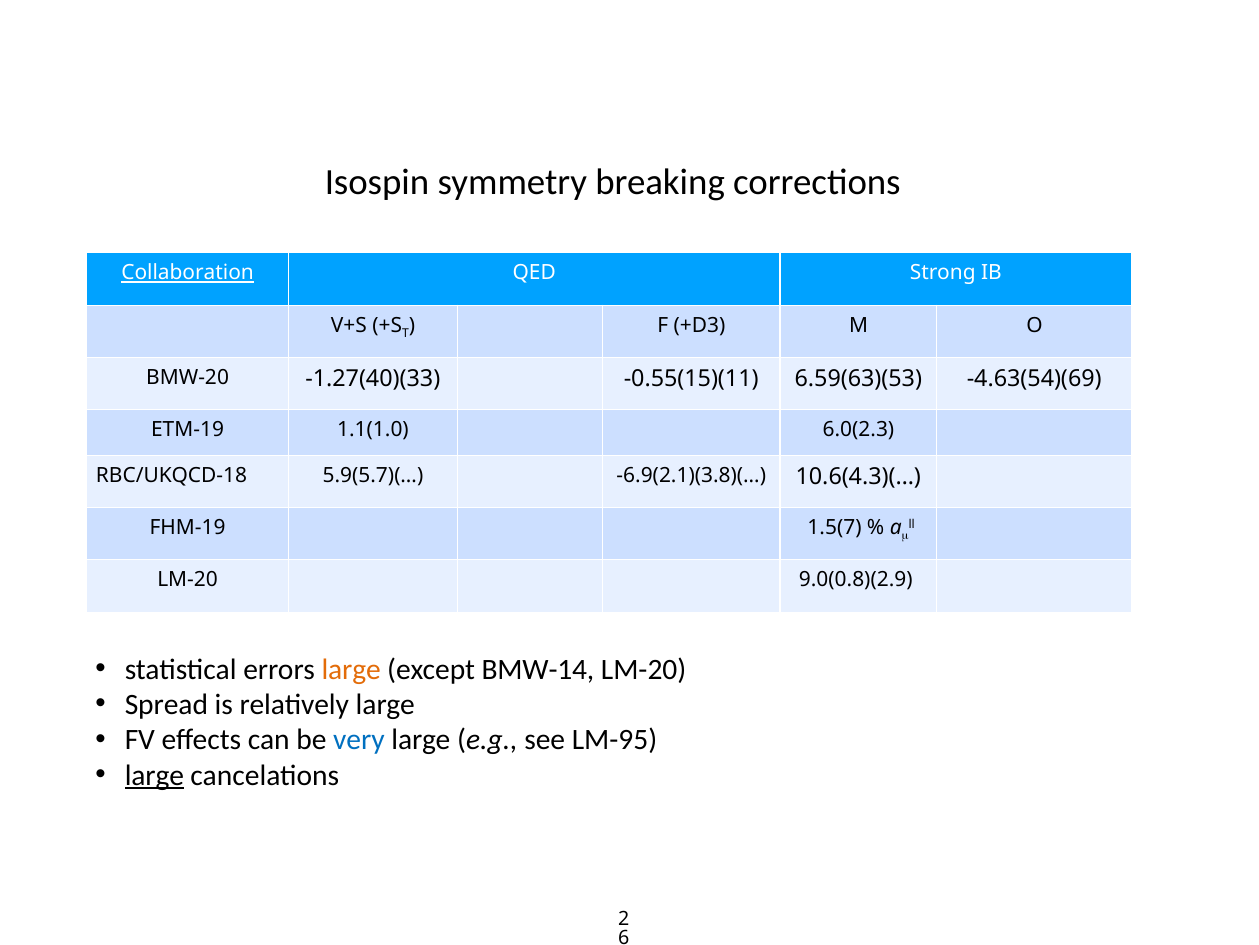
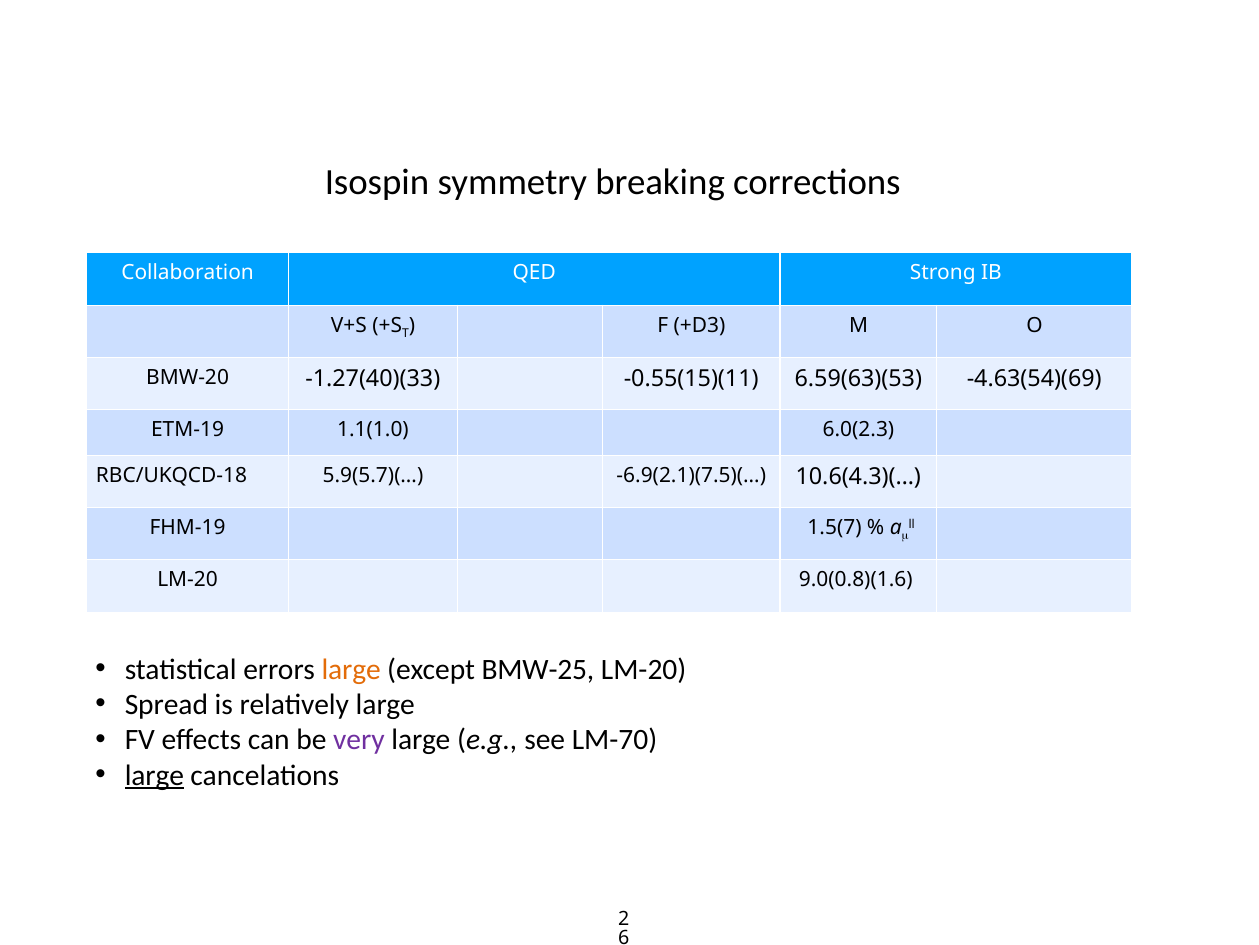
Collaboration underline: present -> none (188, 273)
-6.9(2.1)(3.8)(…: -6.9(2.1)(3.8)(… -> -6.9(2.1)(7.5)(… (691, 475)
9.0(0.8)(2.9: 9.0(0.8)(2.9 -> 9.0(0.8)(1.6 (856, 580)
BMW-14: BMW-14 -> BMW-25 (538, 669)
very colour: blue -> purple (359, 740)
LM-95: LM-95 -> LM-70 (615, 740)
